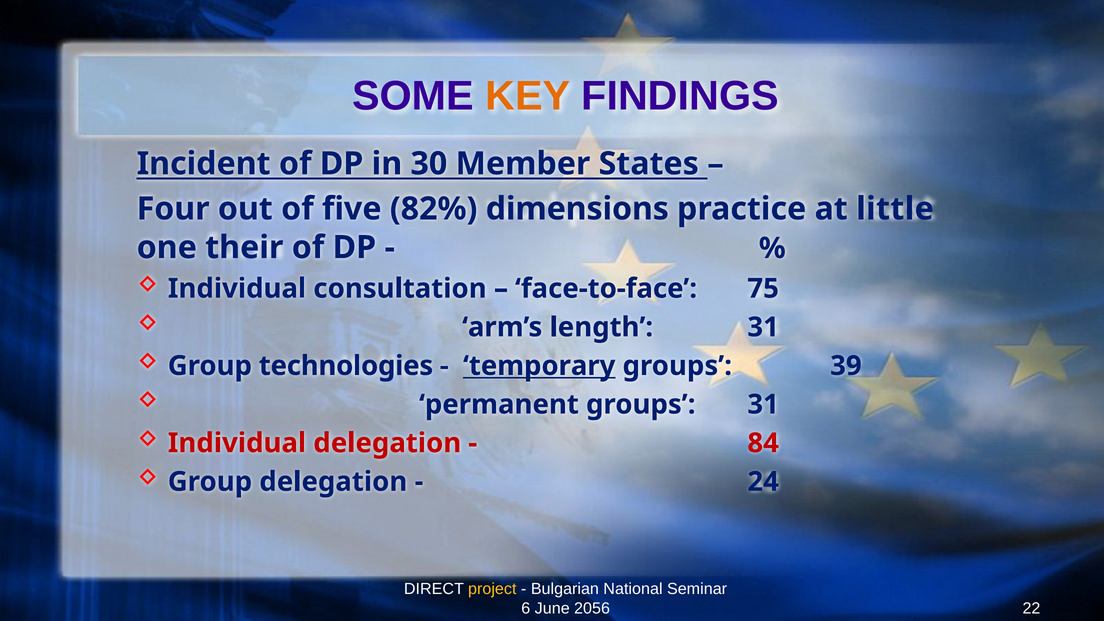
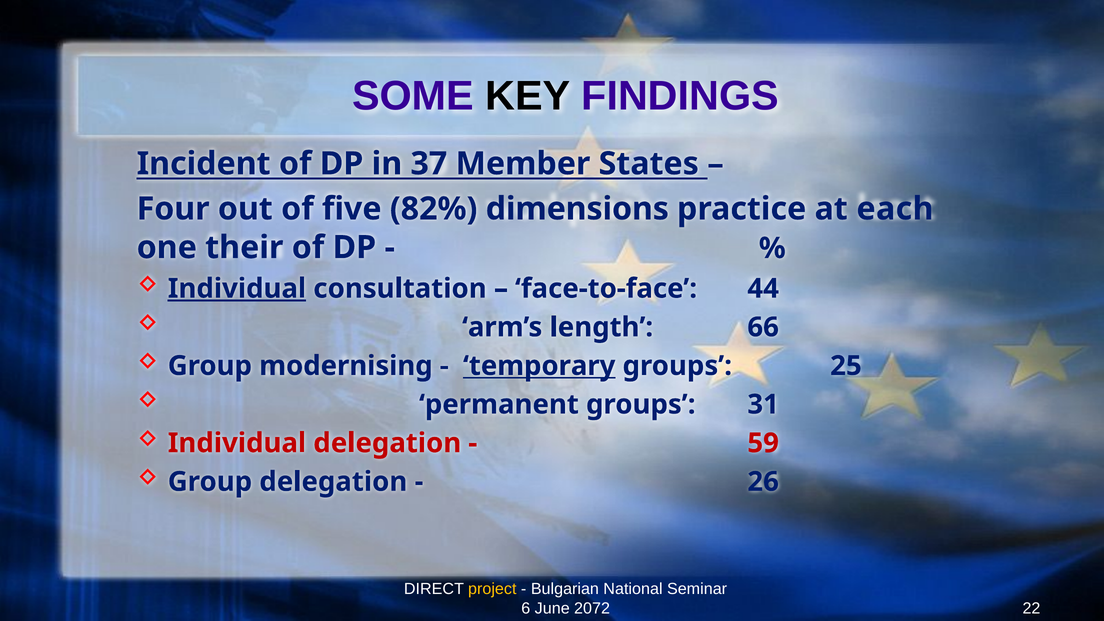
KEY colour: orange -> black (528, 96)
30: 30 -> 37 (429, 164)
little: little -> each (895, 209)
Individual underline: none -> present (237, 289)
75: 75 -> 44 (763, 289)
length 31: 31 -> 66 (763, 327)
technologies: technologies -> modernising (346, 366)
39: 39 -> 25 (846, 366)
84: 84 -> 59 (763, 443)
24: 24 -> 26 (763, 482)
2056: 2056 -> 2072 (592, 608)
